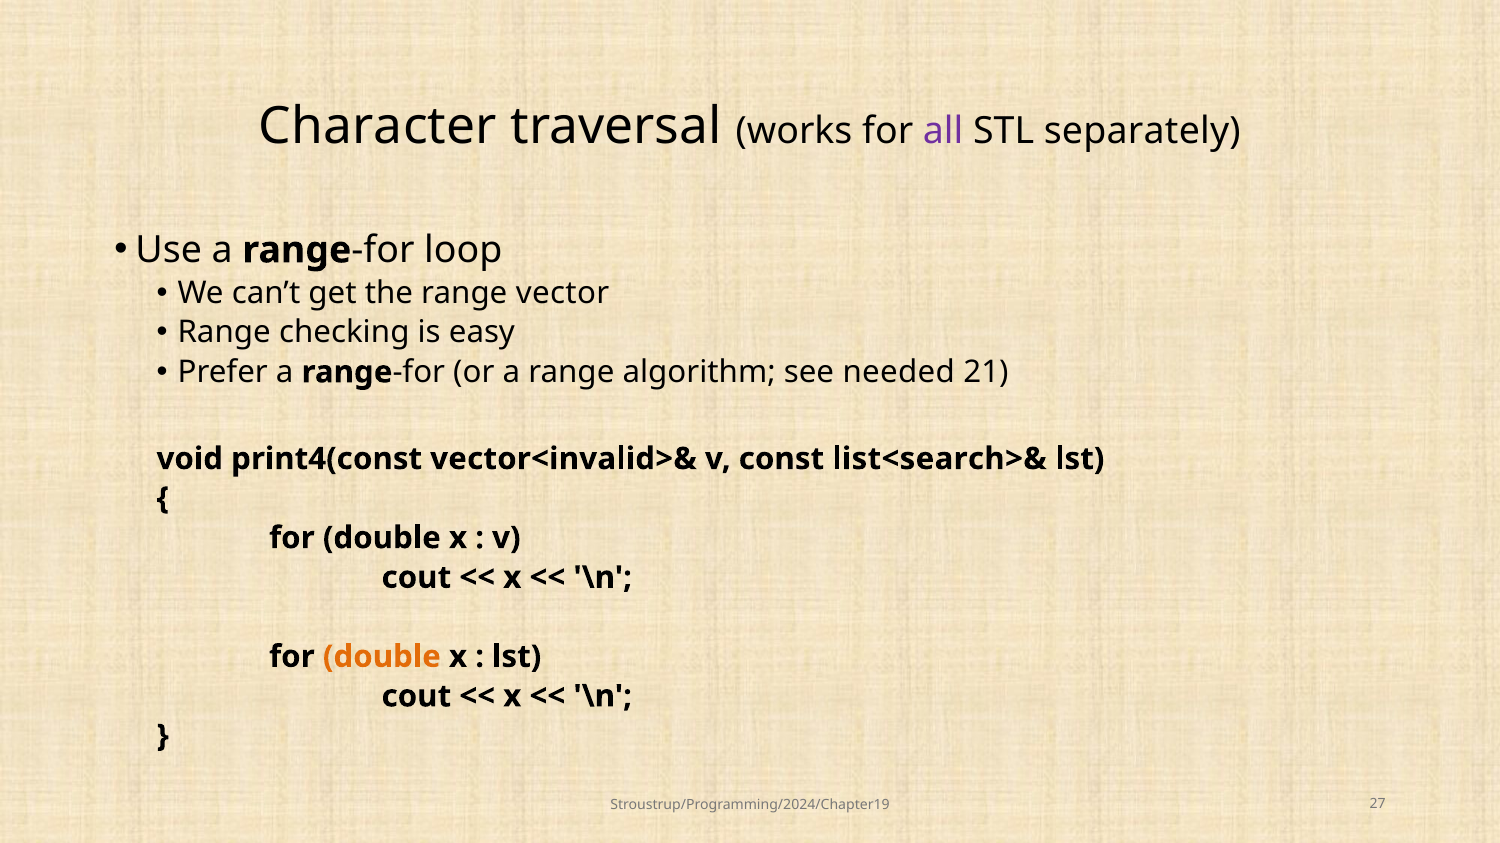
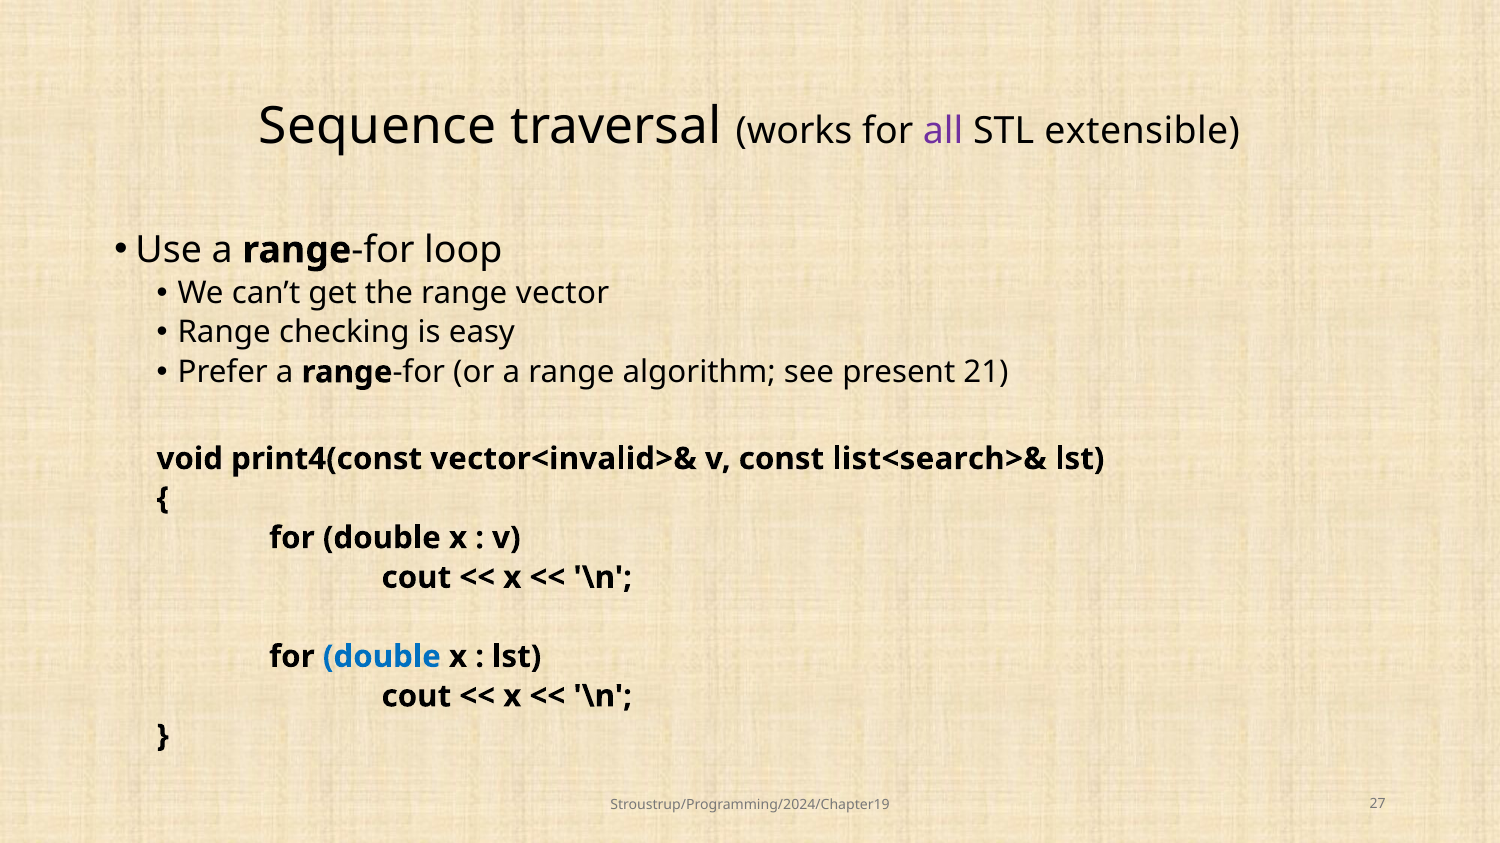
Character: Character -> Sequence (378, 126)
separately: separately -> extensible (1142, 131)
needed: needed -> present (899, 372)
double colour: orange -> blue (382, 657)
